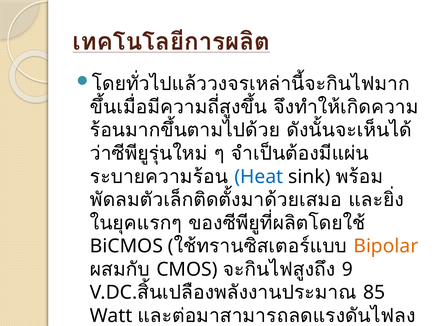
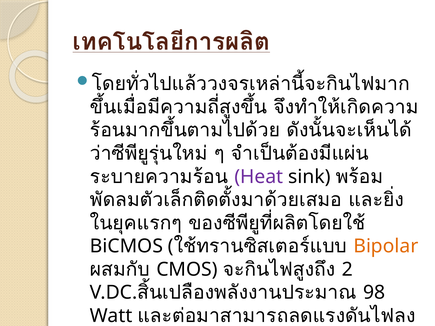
Heat colour: blue -> purple (259, 177)
9: 9 -> 2 (347, 270)
85: 85 -> 98 (374, 293)
